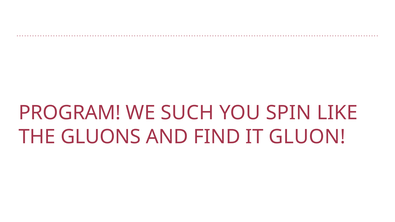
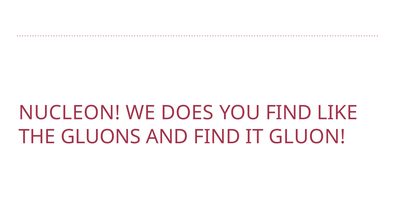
PROGRAM: PROGRAM -> NUCLEON (69, 113)
SUCH: SUCH -> DOES (187, 113)
YOU SPIN: SPIN -> FIND (289, 113)
